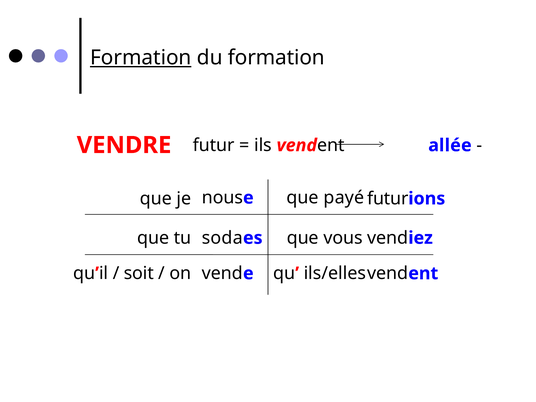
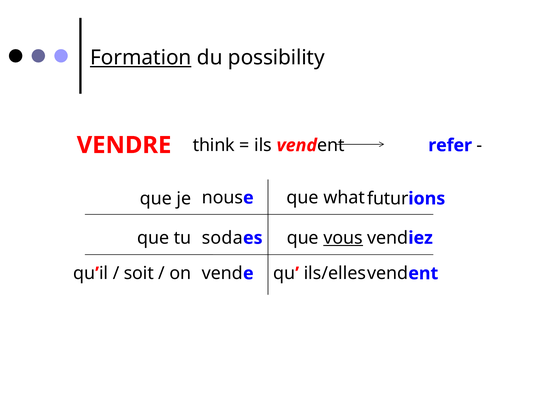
du formation: formation -> possibility (276, 58)
futur: futur -> think (214, 145)
allée: allée -> refer (450, 145)
payé: payé -> what (344, 198)
vous underline: none -> present (343, 238)
